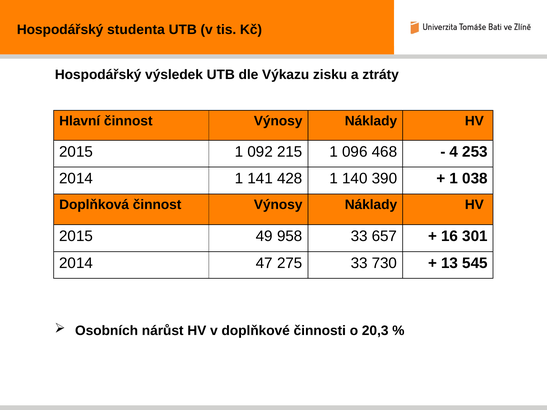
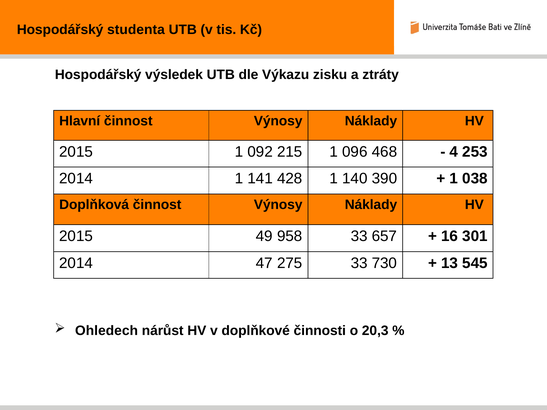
Osobních: Osobních -> Ohledech (107, 331)
